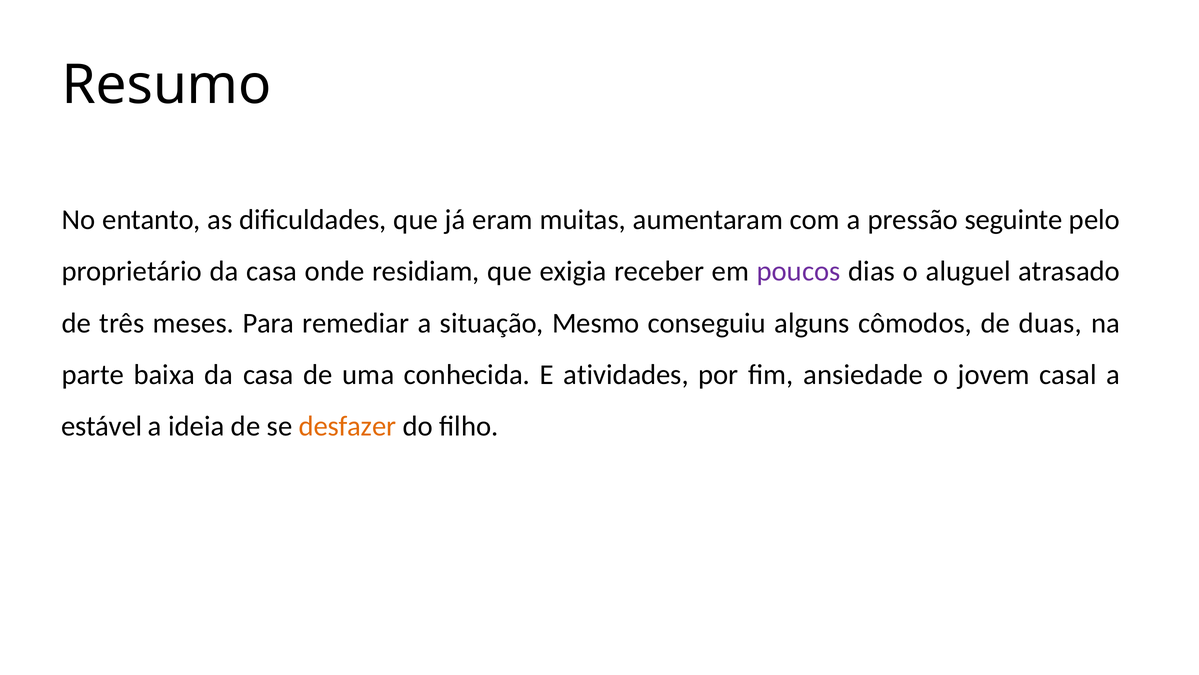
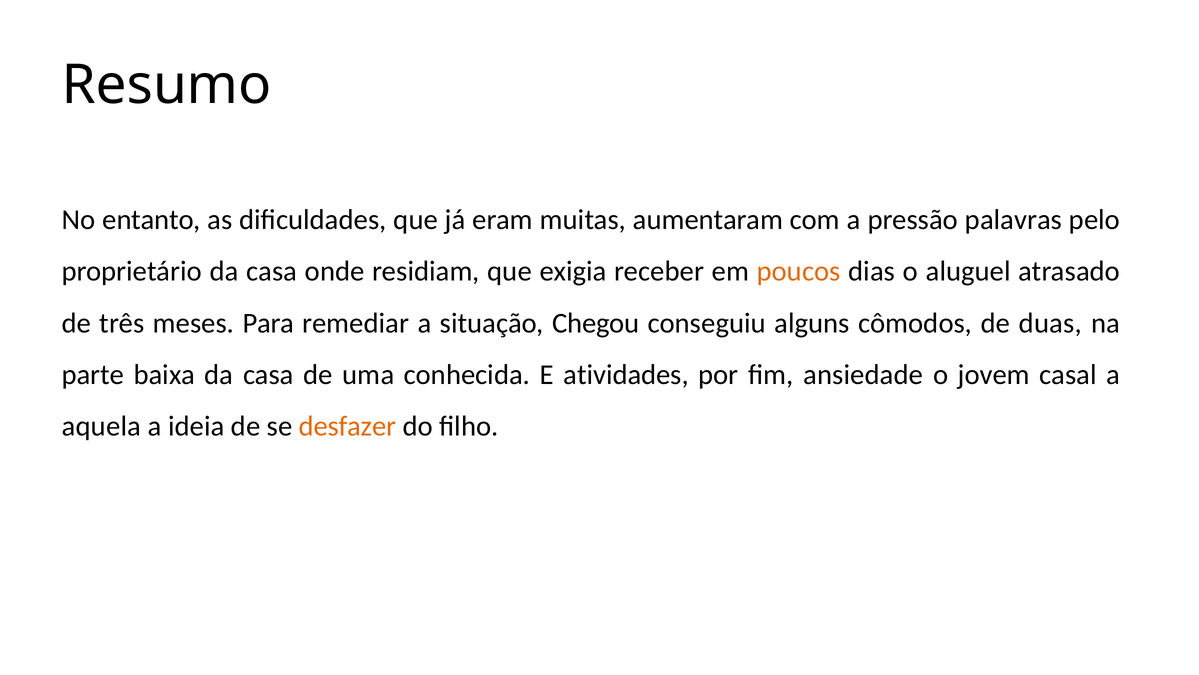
seguinte: seguinte -> palavras (1013, 219)
poucos colour: purple -> orange (799, 271)
Mesmo: Mesmo -> Chegou (596, 323)
estável: estável -> aquela (101, 426)
